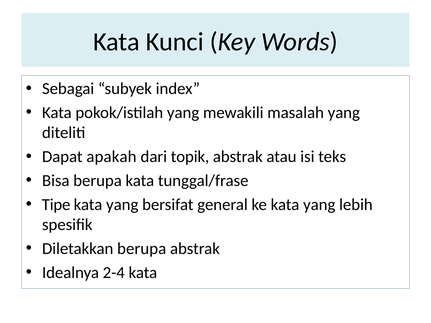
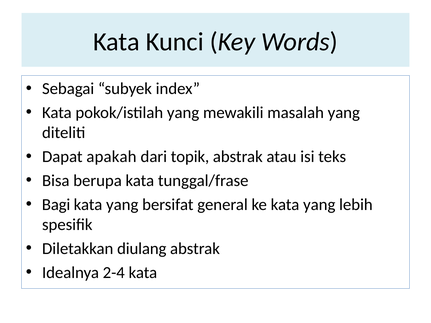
Tipe: Tipe -> Bagi (56, 205)
Diletakkan berupa: berupa -> diulang (142, 249)
